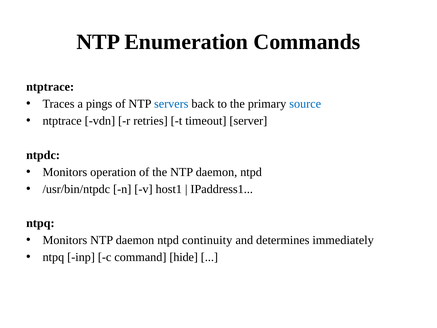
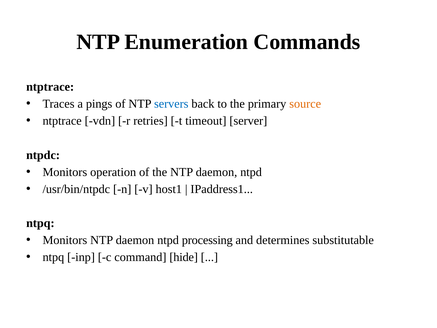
source colour: blue -> orange (305, 104)
continuity: continuity -> processing (207, 240)
immediately: immediately -> substitutable (343, 240)
